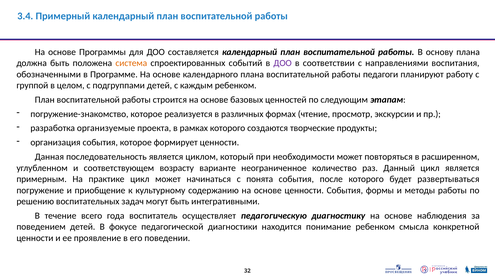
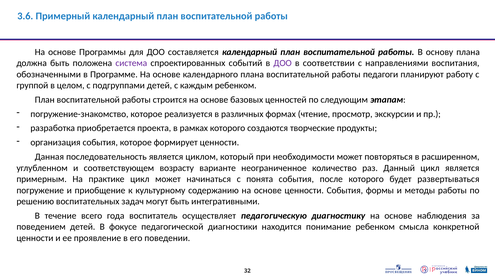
3.4: 3.4 -> 3.6 (25, 16)
система colour: orange -> purple (131, 63)
организуемые: организуемые -> приобретается (106, 128)
